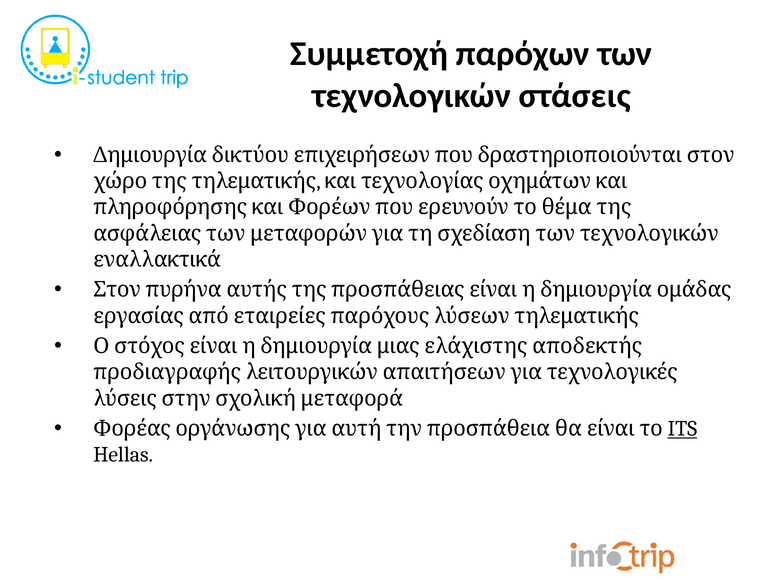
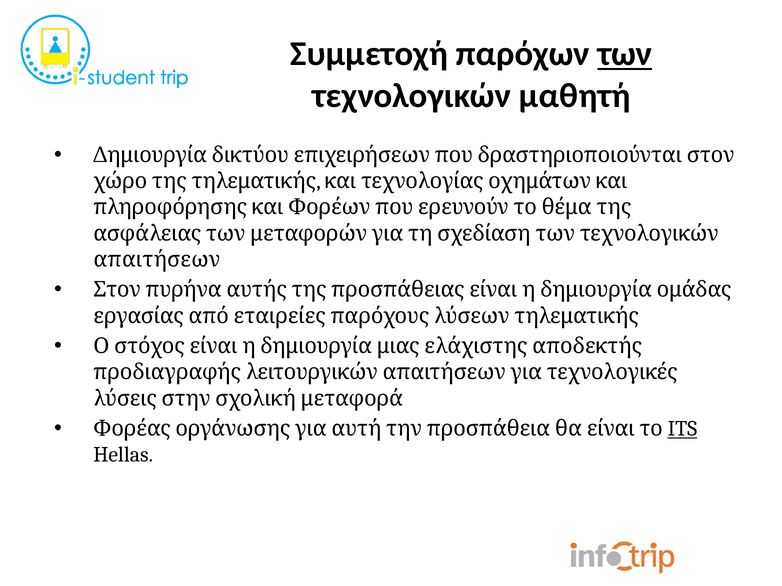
των underline: none -> present (625, 54)
στάσεις: στάσεις -> μαθητή (575, 96)
εναλλακτικά: εναλλακτικά -> απαιτήσεων (157, 260)
